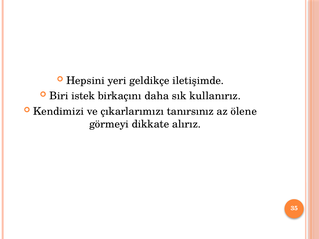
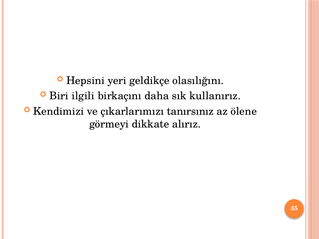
iletişimde: iletişimde -> olasılığını (198, 81)
istek: istek -> ilgili (83, 96)
